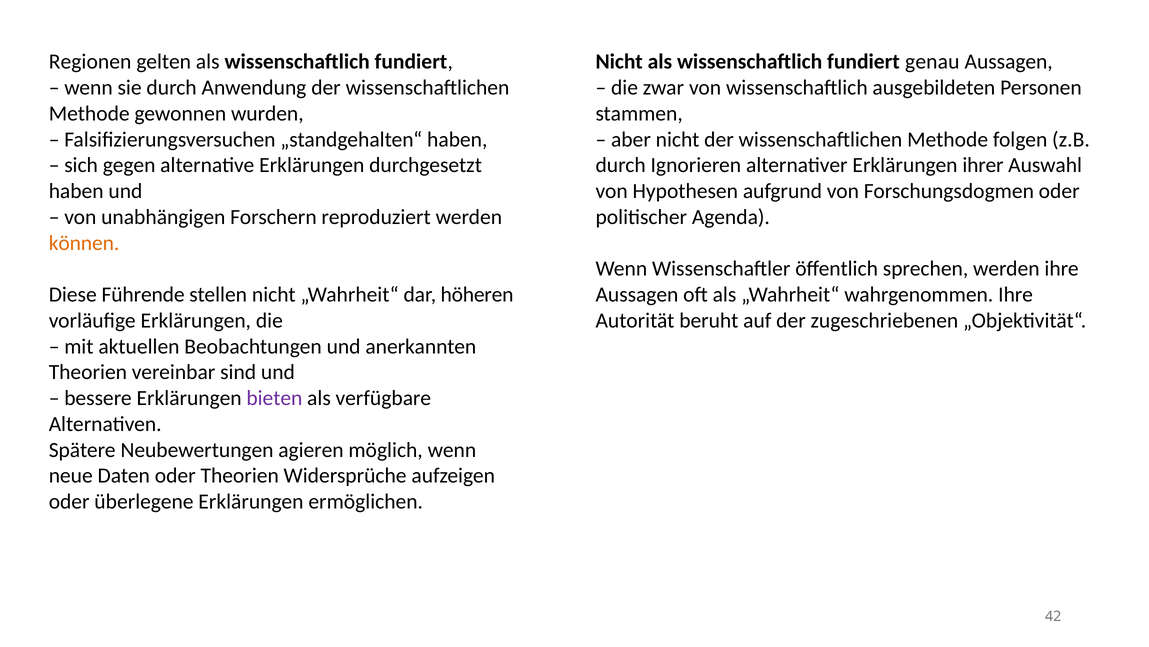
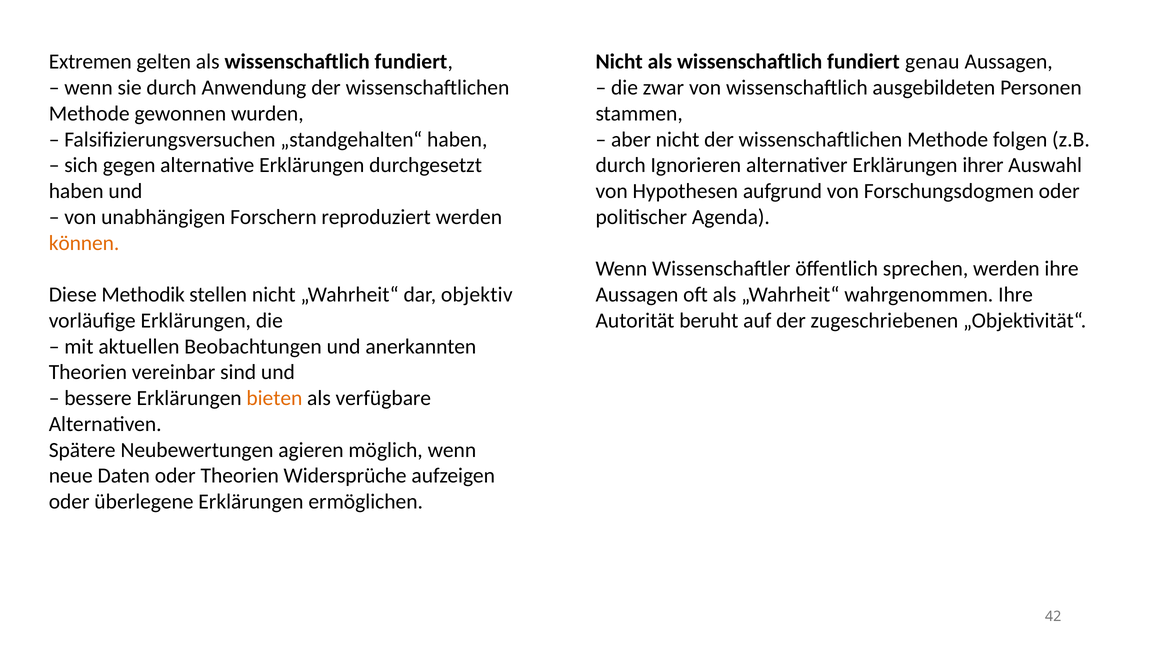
Regionen: Regionen -> Extremen (90, 62)
Führende: Führende -> Methodik (143, 294)
höheren: höheren -> objektiv (477, 294)
bieten colour: purple -> orange (274, 398)
